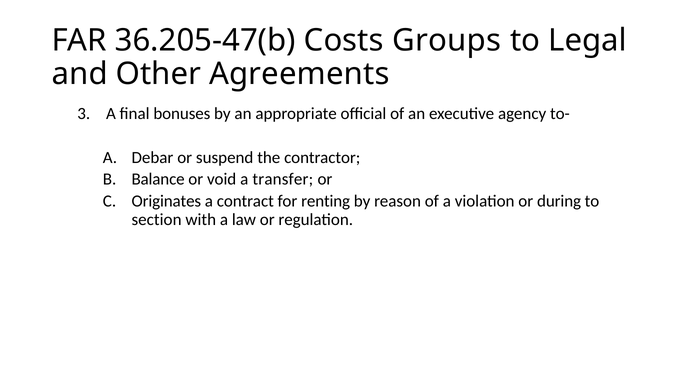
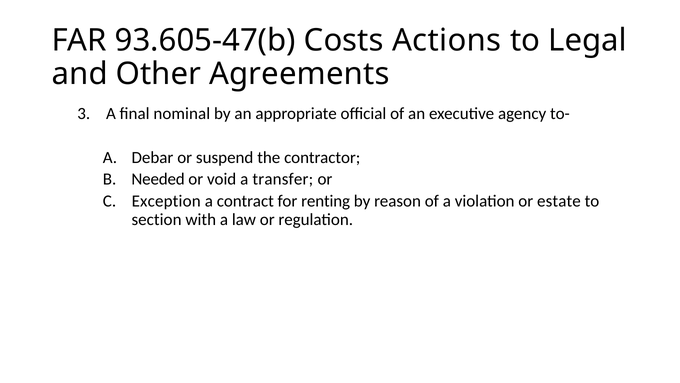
36.205-47(b: 36.205-47(b -> 93.605-47(b (205, 40)
Groups: Groups -> Actions (447, 40)
bonuses: bonuses -> nominal (182, 113)
Balance: Balance -> Needed (158, 179)
Originates: Originates -> Exception (166, 201)
during: during -> estate (559, 201)
